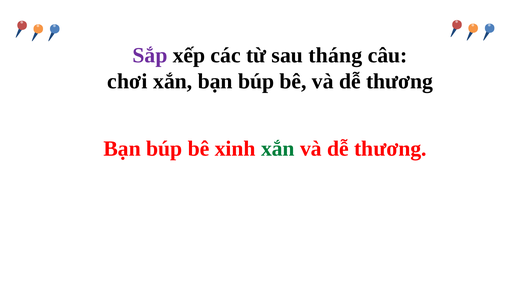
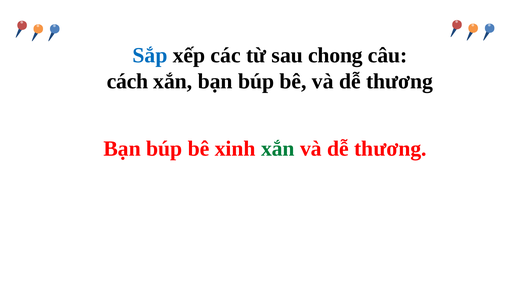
Sắp colour: purple -> blue (150, 55)
tháng: tháng -> chong (335, 55)
chơi: chơi -> cách (128, 81)
